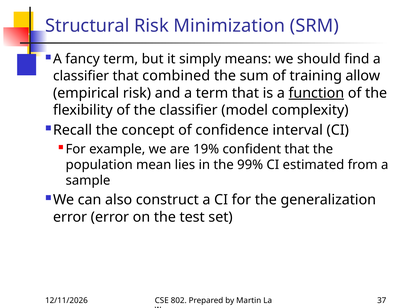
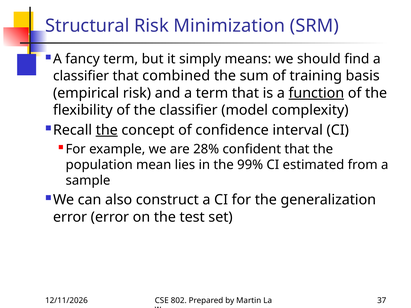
allow: allow -> basis (363, 76)
the underline: none -> present (107, 130)
19%: 19% -> 28% (206, 149)
